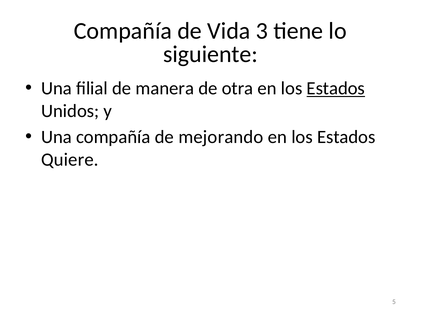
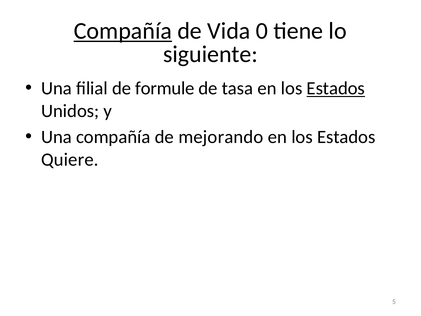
Compañía underline: none -> present (123, 31)
3: 3 -> 0 (262, 31)
manera: manera -> formule (165, 88)
otra: otra -> tasa (237, 88)
